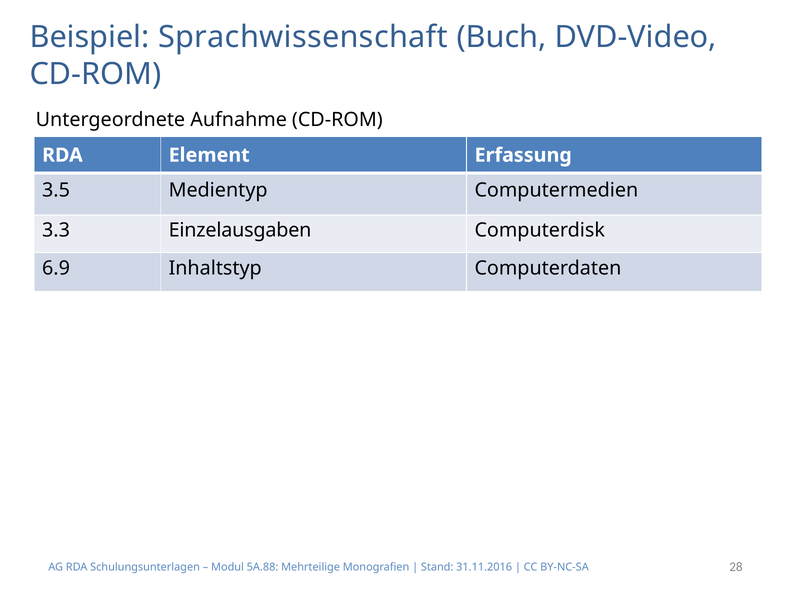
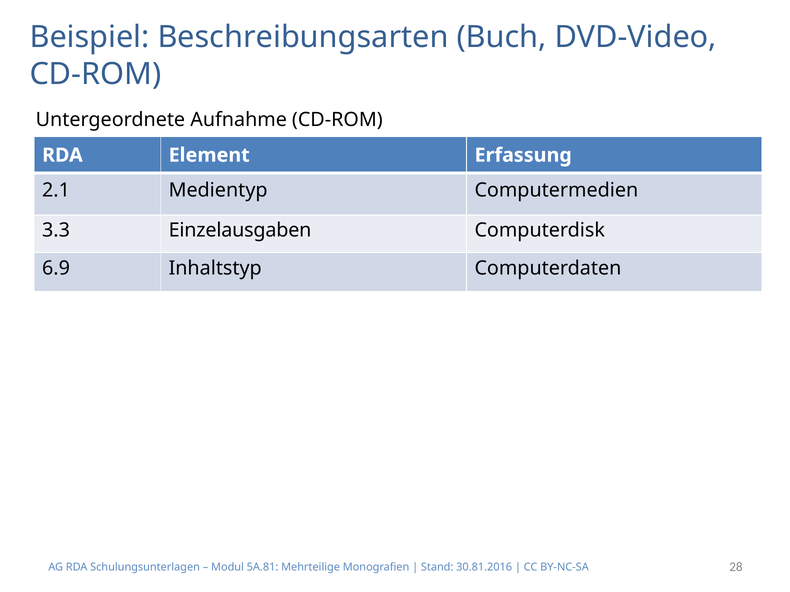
Sprachwissenschaft: Sprachwissenschaft -> Beschreibungsarten (303, 37)
3.5: 3.5 -> 2.1 (56, 191)
5A.88: 5A.88 -> 5A.81 (263, 567)
31.11.2016: 31.11.2016 -> 30.81.2016 (484, 567)
